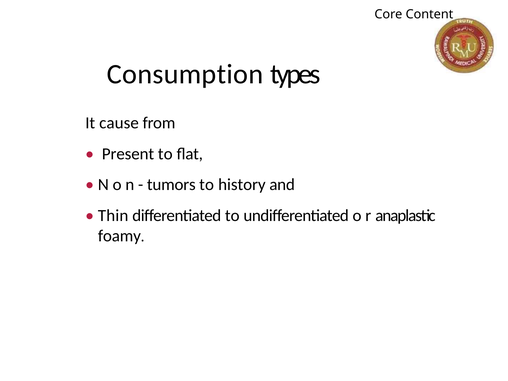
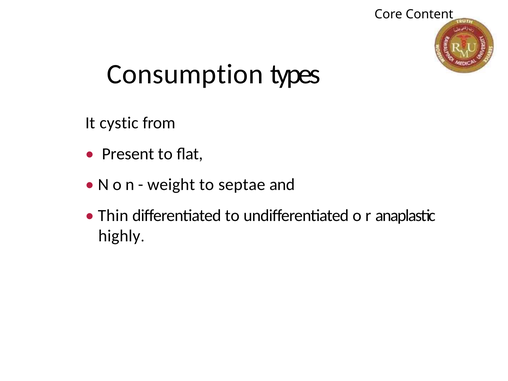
cause: cause -> cystic (119, 123)
tumors: tumors -> weight (171, 185)
history: history -> septae (242, 185)
foamy: foamy -> highly (119, 236)
